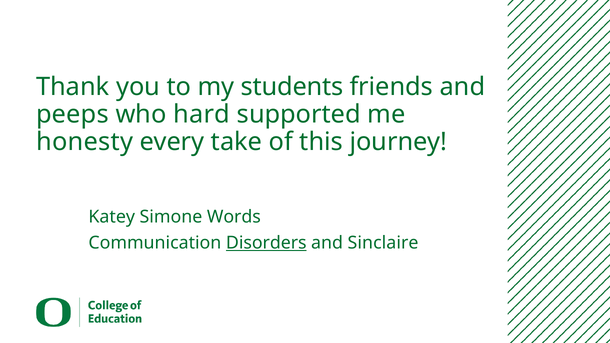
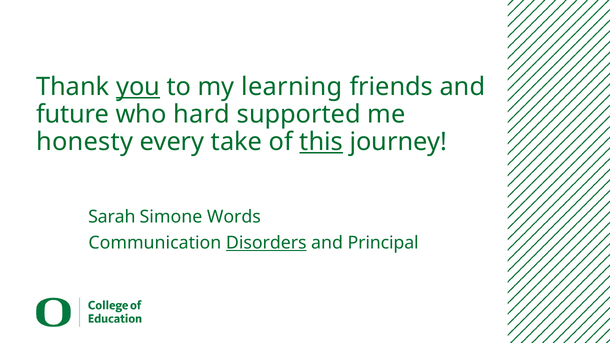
you underline: none -> present (138, 87)
students: students -> learning (292, 87)
peeps: peeps -> future (73, 114)
this underline: none -> present (321, 142)
Katey: Katey -> Sarah (112, 217)
Sinclaire: Sinclaire -> Principal (383, 243)
